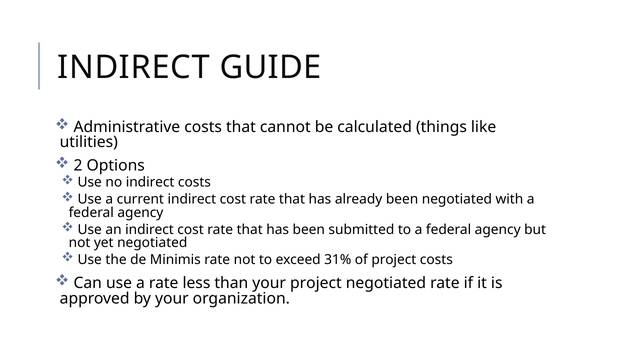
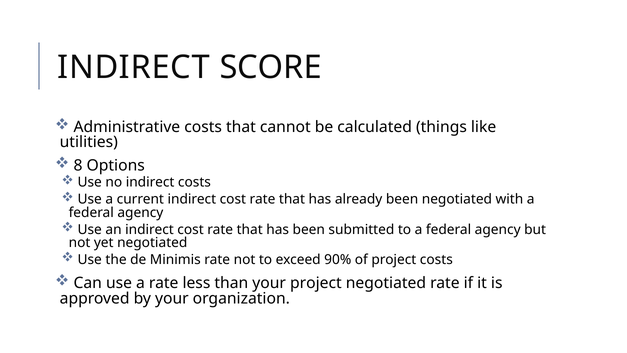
GUIDE: GUIDE -> SCORE (271, 67)
2: 2 -> 8 (78, 166)
31%: 31% -> 90% (338, 259)
